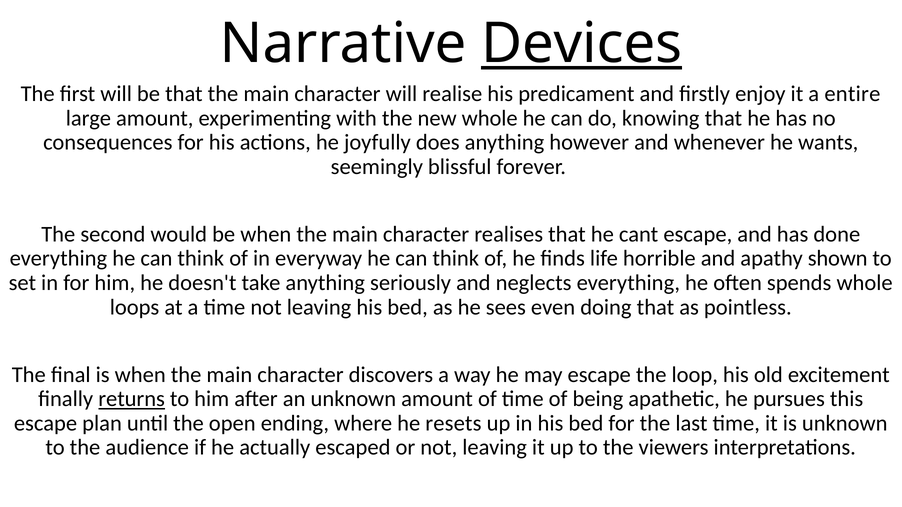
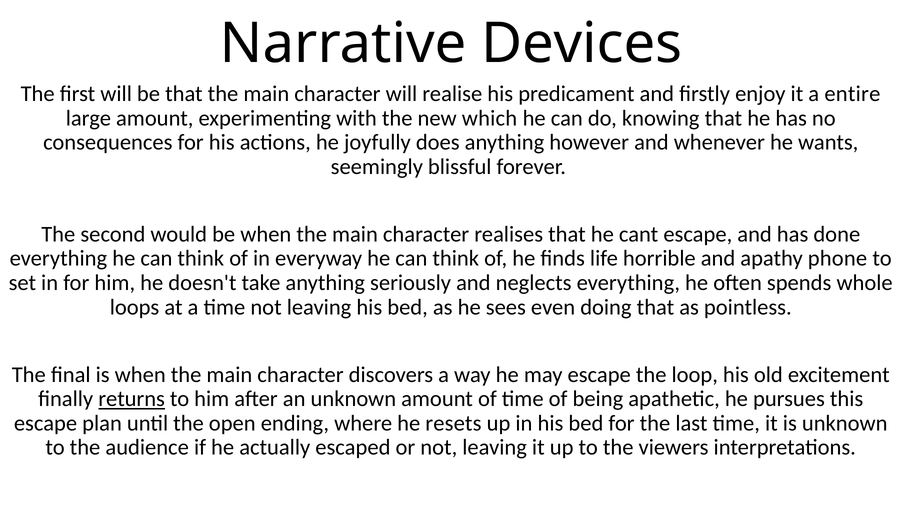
Devices underline: present -> none (582, 43)
new whole: whole -> which (490, 118)
shown: shown -> phone (838, 259)
